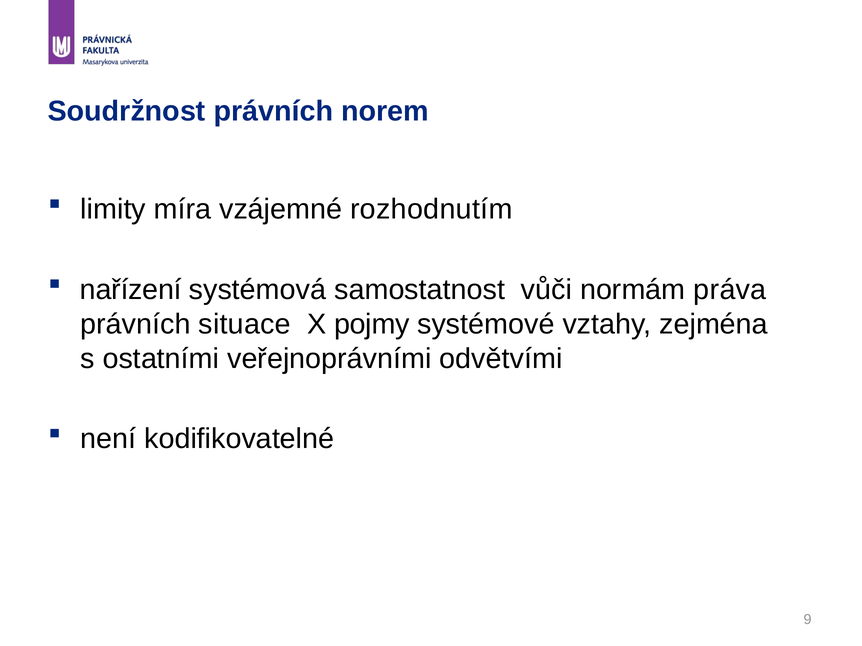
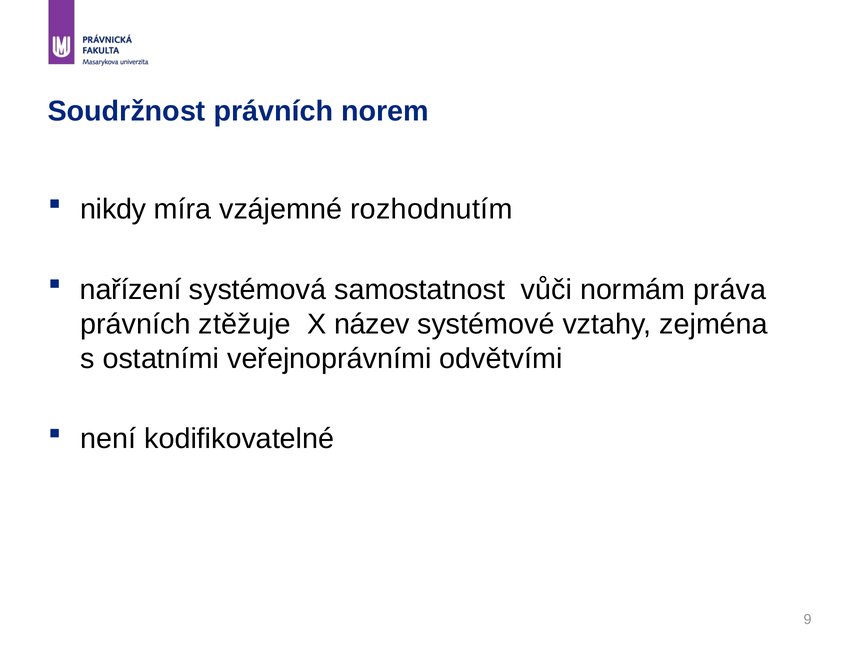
limity: limity -> nikdy (113, 209)
situace: situace -> ztěžuje (245, 324)
pojmy: pojmy -> název (372, 324)
